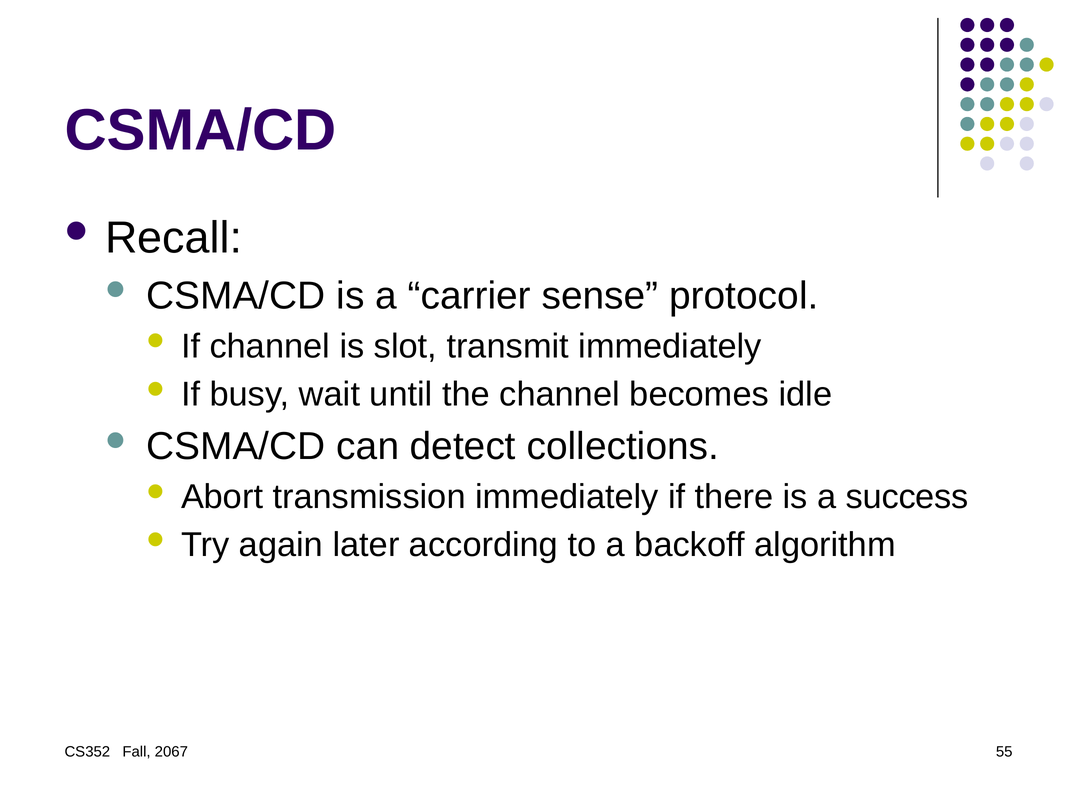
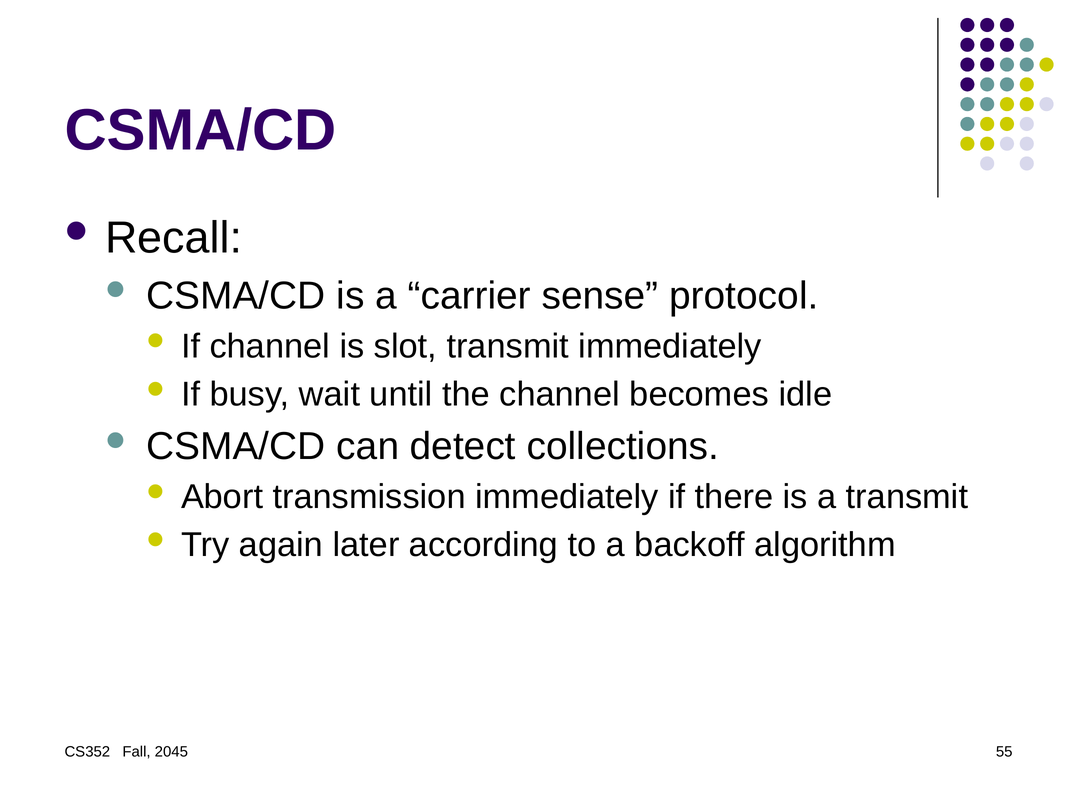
a success: success -> transmit (907, 497)
2067: 2067 -> 2045 (171, 751)
